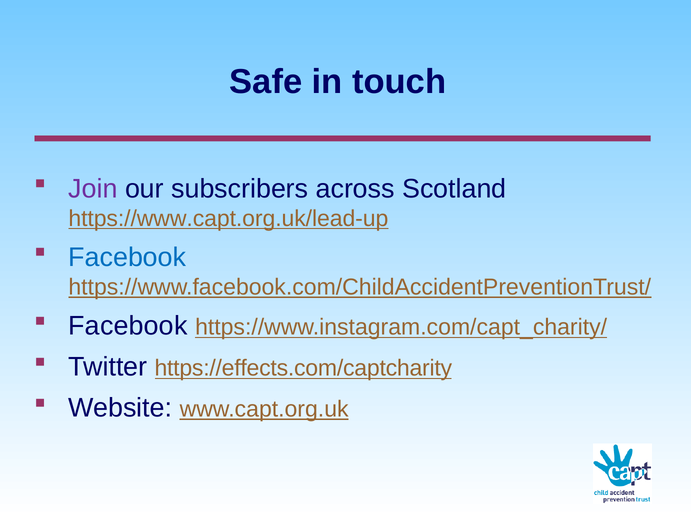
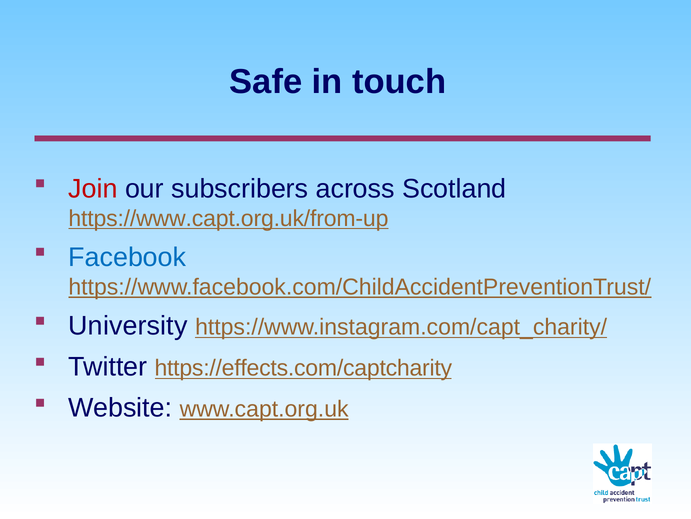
Join colour: purple -> red (93, 188)
https://www.capt.org.uk/lead-up: https://www.capt.org.uk/lead-up -> https://www.capt.org.uk/from-up (228, 218)
Facebook: Facebook -> University (128, 326)
